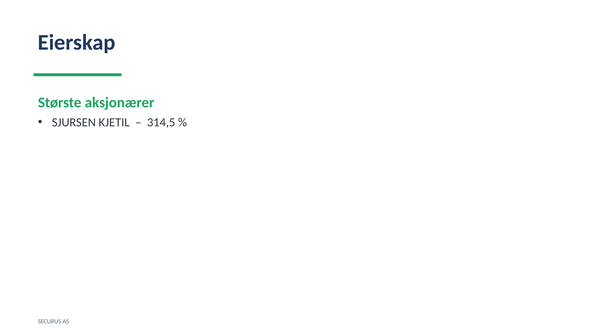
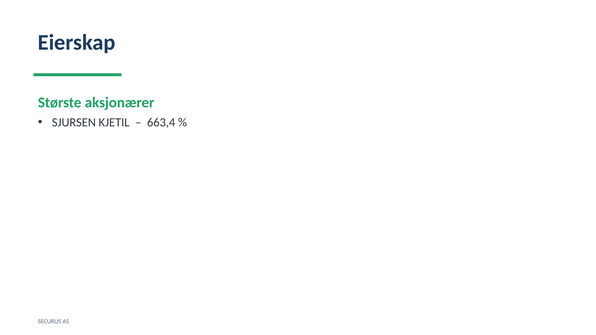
314,5: 314,5 -> 663,4 (161, 123)
